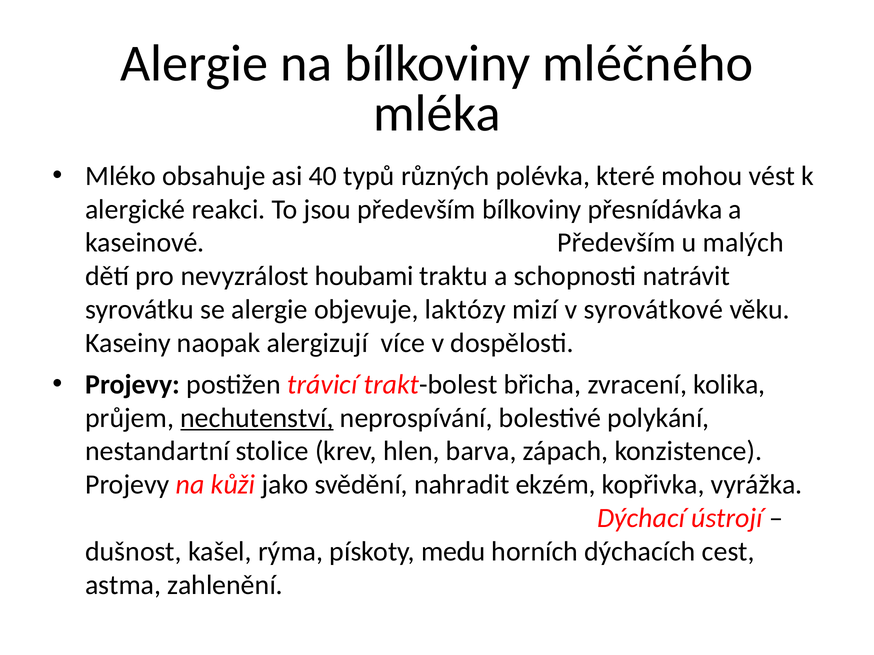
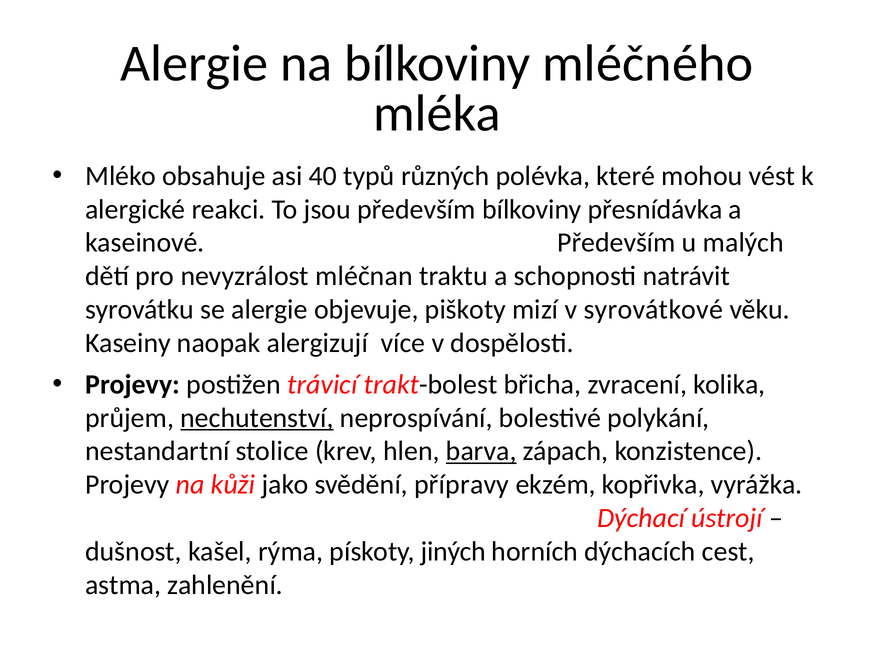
houbami: houbami -> mléčnan (364, 276)
laktózy: laktózy -> piškoty (465, 310)
barva underline: none -> present (481, 452)
nahradit: nahradit -> přípravy (462, 485)
medu: medu -> jiných (453, 552)
